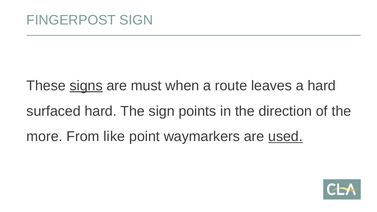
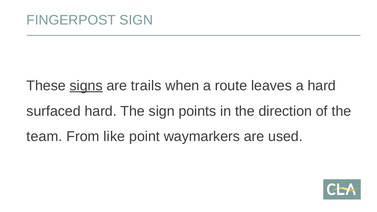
must: must -> trails (146, 86)
more: more -> team (44, 137)
used underline: present -> none (285, 137)
